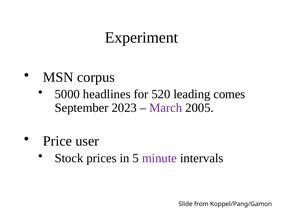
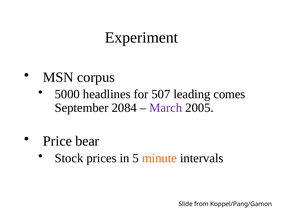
520: 520 -> 507 (161, 94)
2023: 2023 -> 2084 (124, 108)
user: user -> bear (87, 141)
minute colour: purple -> orange (159, 158)
